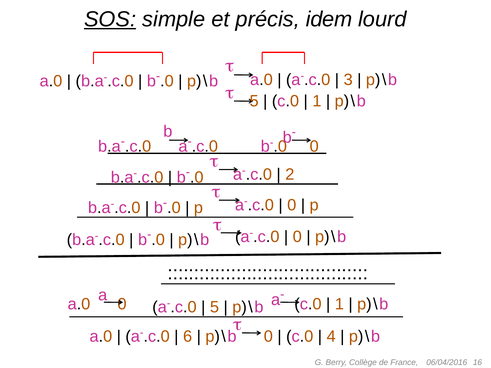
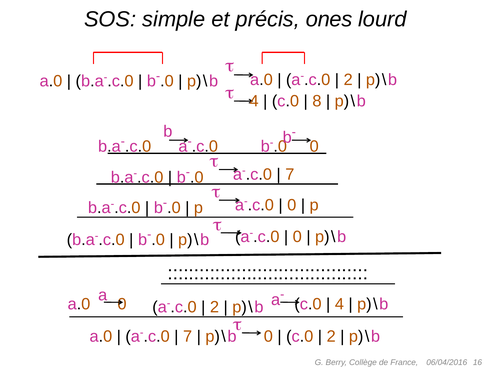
SOS underline: present -> none (110, 19)
idem: idem -> ones (329, 19)
3: 3 -> 2 (348, 80)
5: 5 -> 4 (254, 101)
1: 1 -> 8 (317, 101)
2: 2 -> 7 (290, 175)
5: 5 -> 2 (215, 307)
1: 1 -> 4 (339, 304)
6: 6 -> 7 (188, 337)
4: 4 -> 2 (331, 337)
